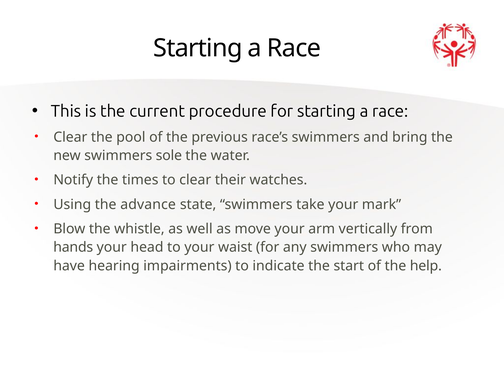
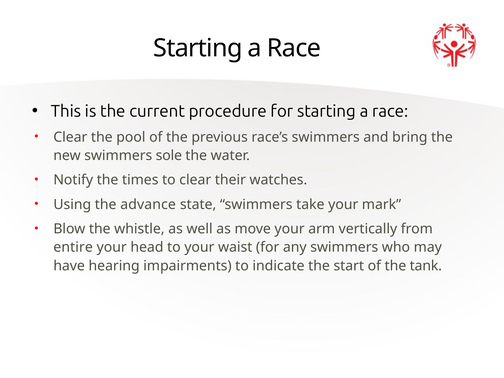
hands: hands -> entire (73, 247)
help: help -> tank (426, 266)
